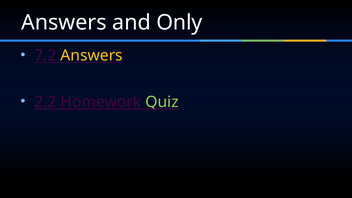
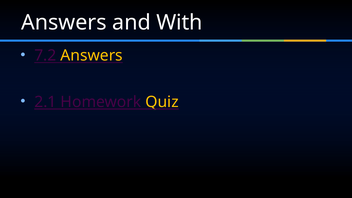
Only: Only -> With (179, 22)
2.2: 2.2 -> 2.1 (45, 102)
Quiz colour: light green -> yellow (162, 102)
